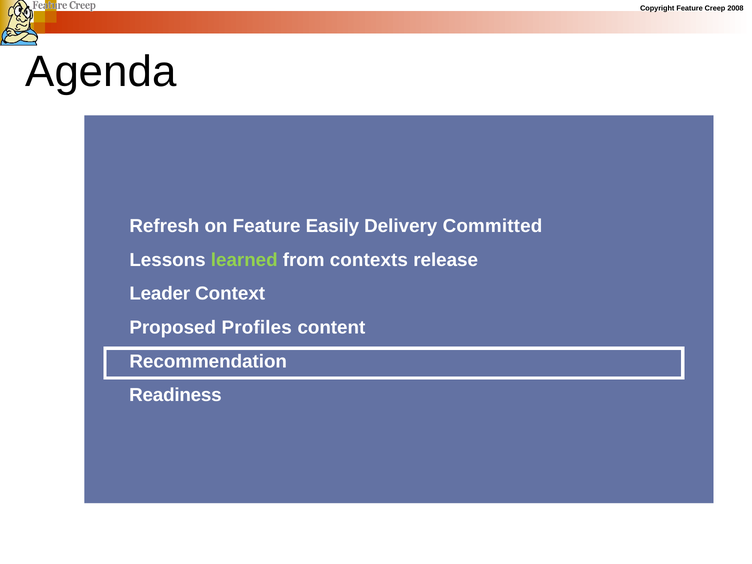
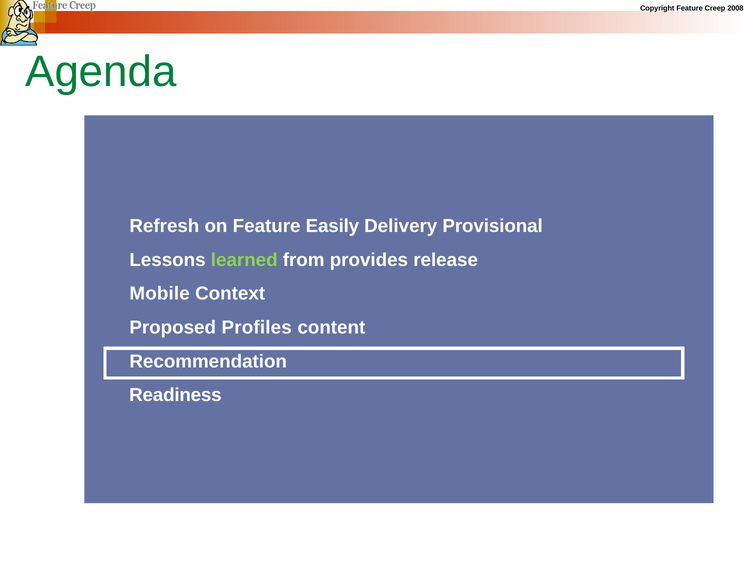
Agenda colour: black -> green (101, 72)
Committed: Committed -> Provisional (493, 226)
contexts: contexts -> provides (369, 260)
Leader: Leader -> Mobile (160, 294)
